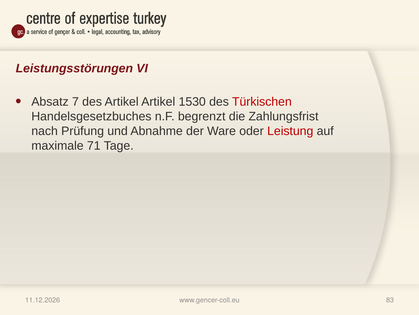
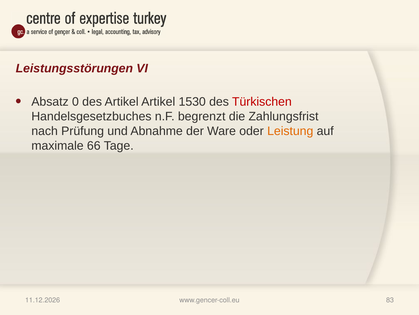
7: 7 -> 0 (75, 101)
Leistung colour: red -> orange (290, 131)
71: 71 -> 66 (94, 145)
